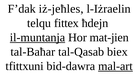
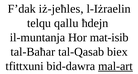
fittex: fittex -> qallu (66, 23)
il-muntanja underline: present -> none (38, 38)
mat-jien: mat-jien -> mat-isib (109, 38)
